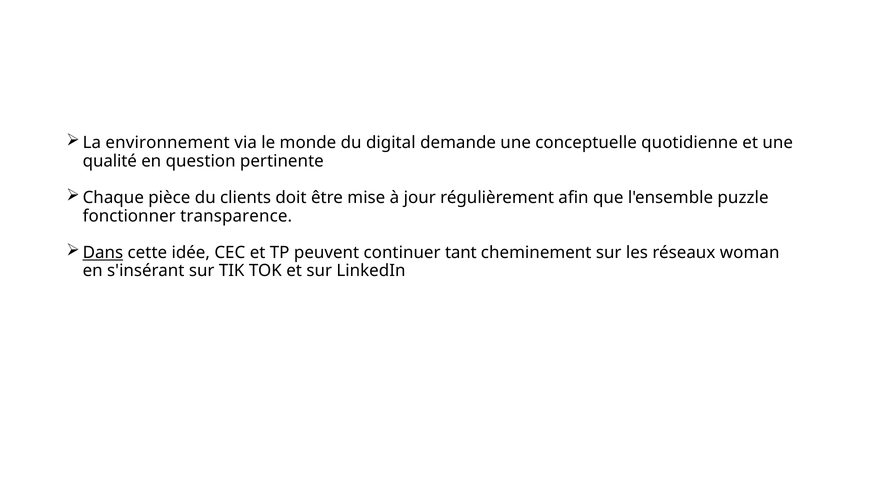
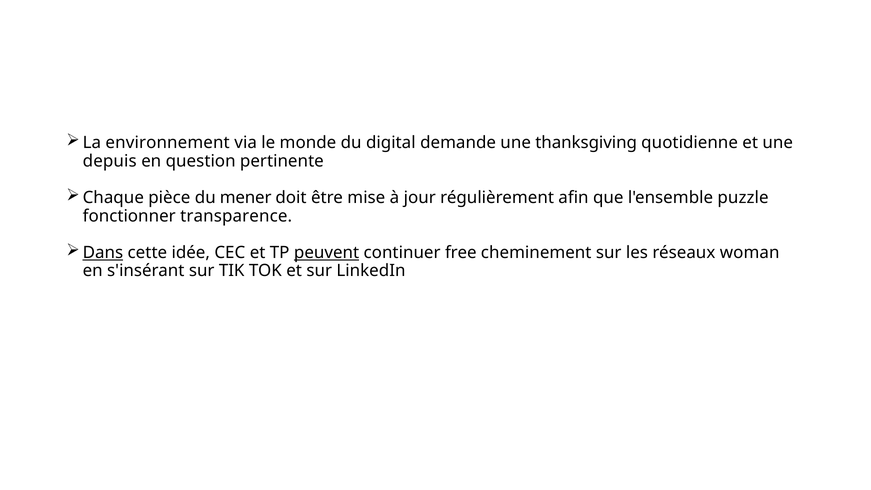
conceptuelle: conceptuelle -> thanksgiving (586, 143)
qualité: qualité -> depuis (110, 161)
clients: clients -> mener (246, 198)
peuvent underline: none -> present (327, 253)
tant: tant -> free (461, 253)
